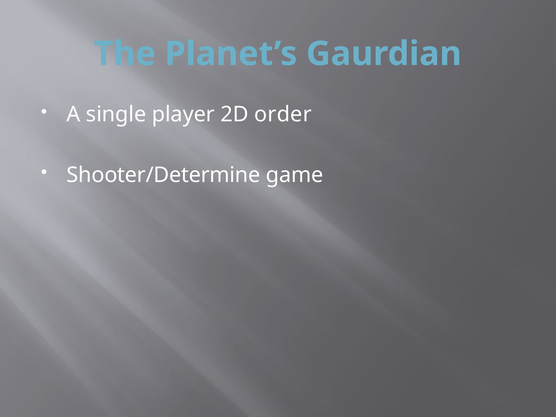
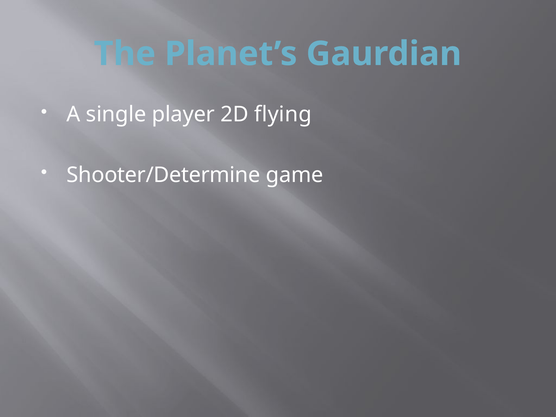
order: order -> flying (283, 115)
